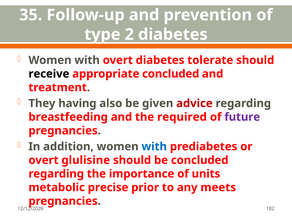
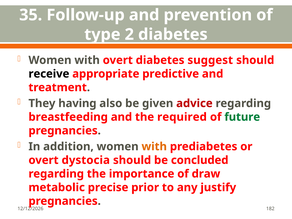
tolerate: tolerate -> suggest (210, 60)
appropriate concluded: concluded -> predictive (171, 74)
future colour: purple -> green (242, 117)
with colour: blue -> orange (154, 147)
glulisine: glulisine -> dystocia (86, 160)
units: units -> draw (206, 174)
meets: meets -> justify (218, 187)
